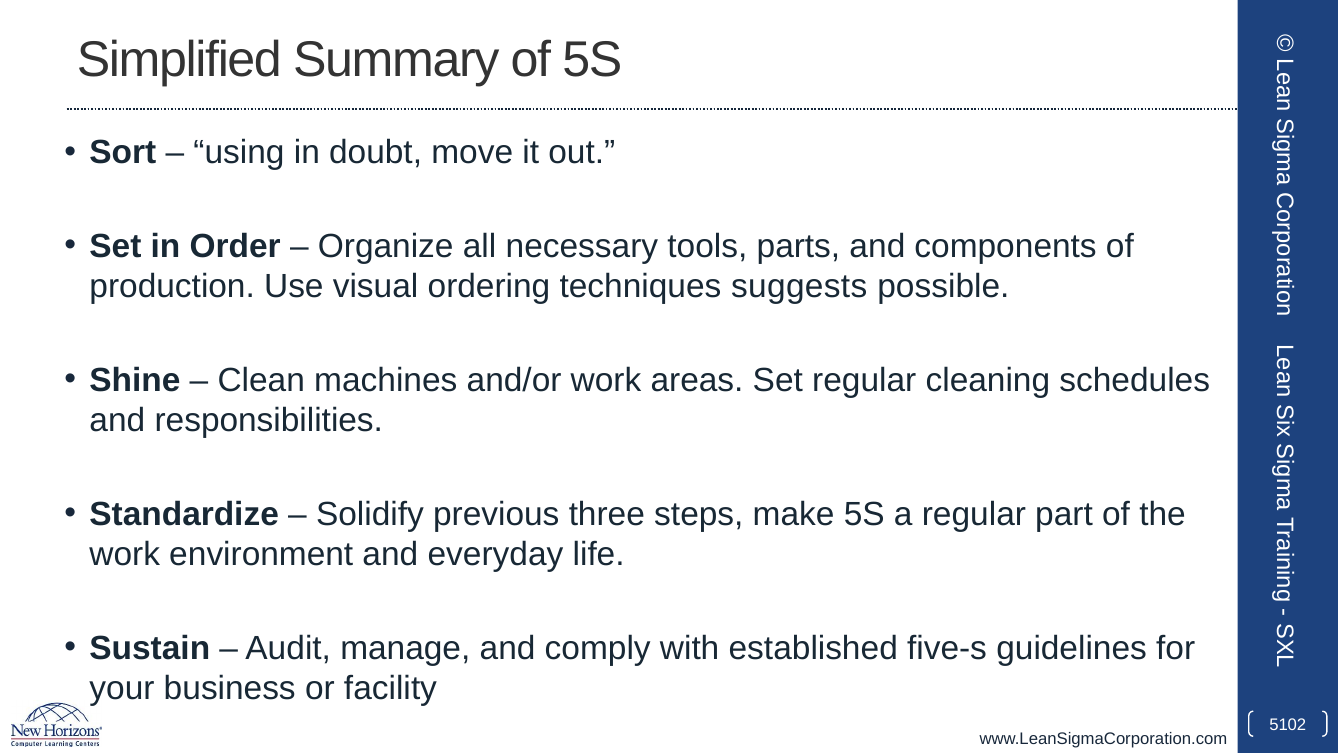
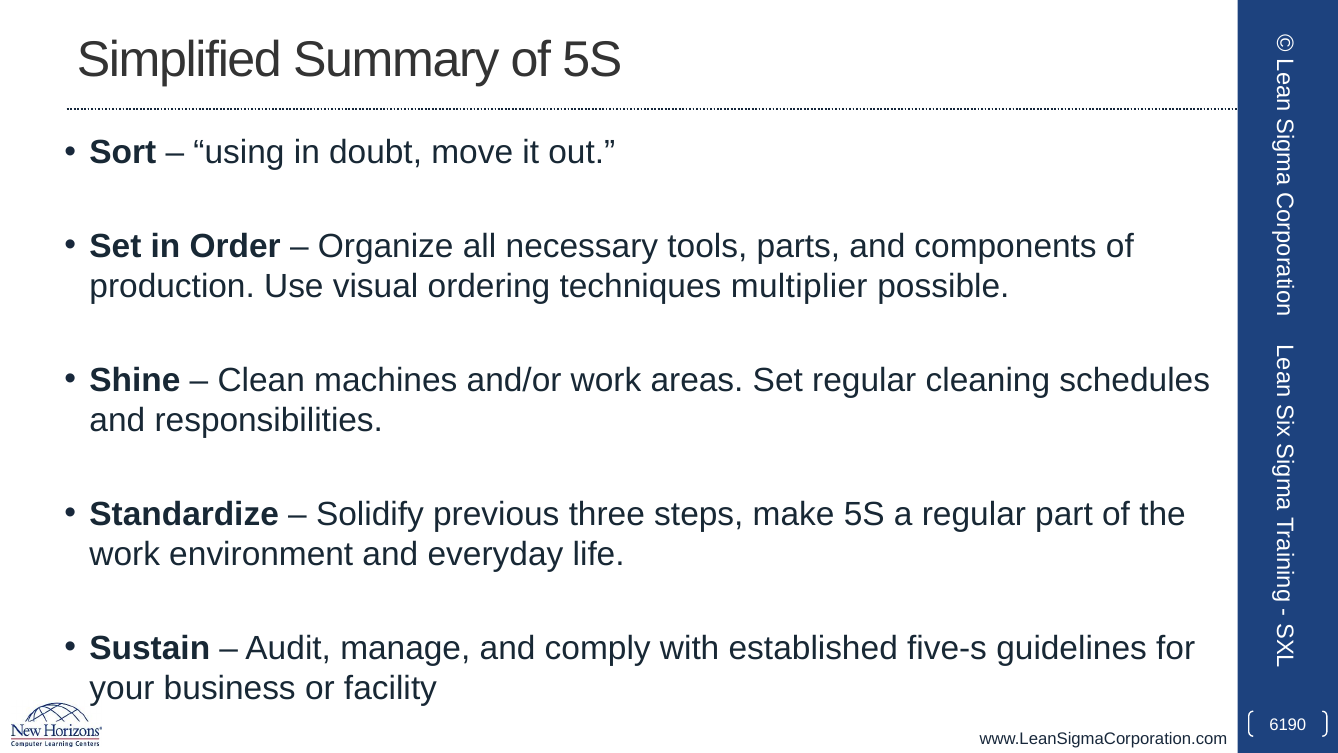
suggests: suggests -> multiplier (799, 287)
5102: 5102 -> 6190 (1288, 725)
